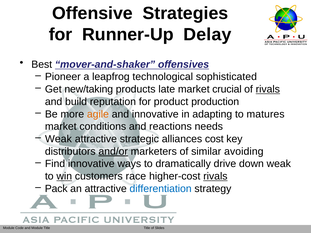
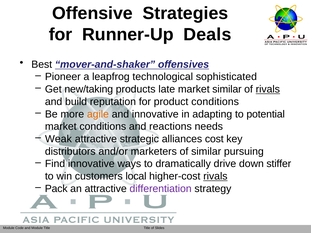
Delay: Delay -> Deals (207, 35)
market crucial: crucial -> similar (227, 89)
product production: production -> conditions (215, 102)
matures: matures -> potential (266, 114)
and/or underline: present -> none (113, 152)
avoiding: avoiding -> pursuing (244, 152)
down weak: weak -> stiffer (279, 164)
win underline: present -> none (64, 176)
race: race -> local (136, 176)
differentiation colour: blue -> purple (161, 189)
